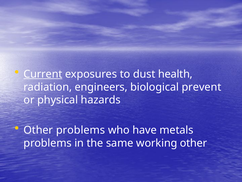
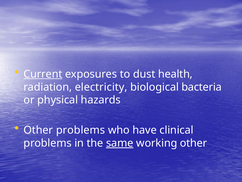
engineers: engineers -> electricity (101, 87)
prevent: prevent -> bacteria (202, 87)
metals: metals -> clinical (177, 130)
same underline: none -> present (120, 143)
